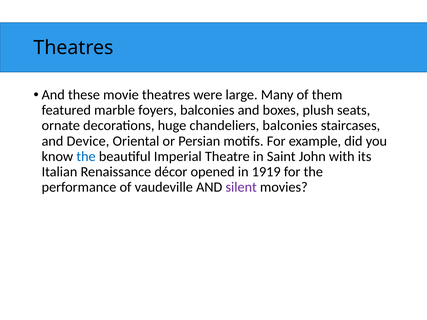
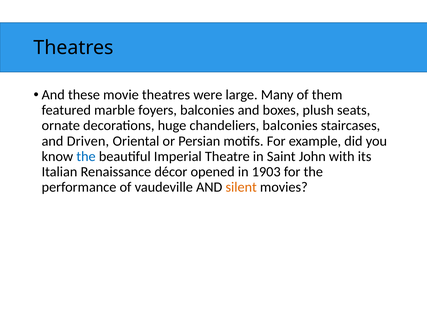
Device: Device -> Driven (88, 141)
1919: 1919 -> 1903 (266, 172)
silent colour: purple -> orange (241, 187)
